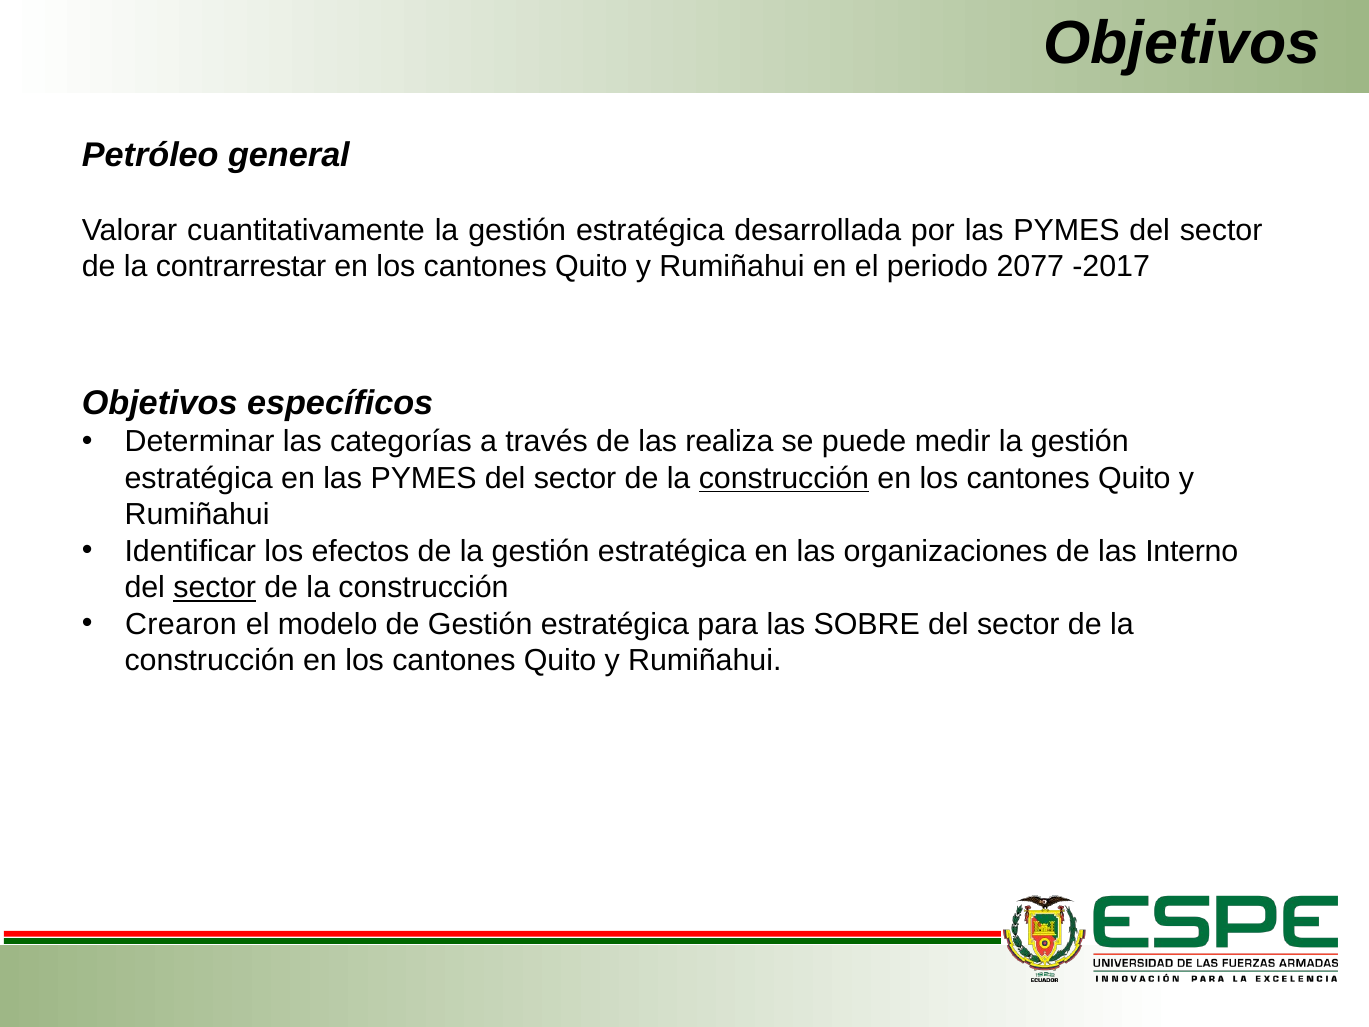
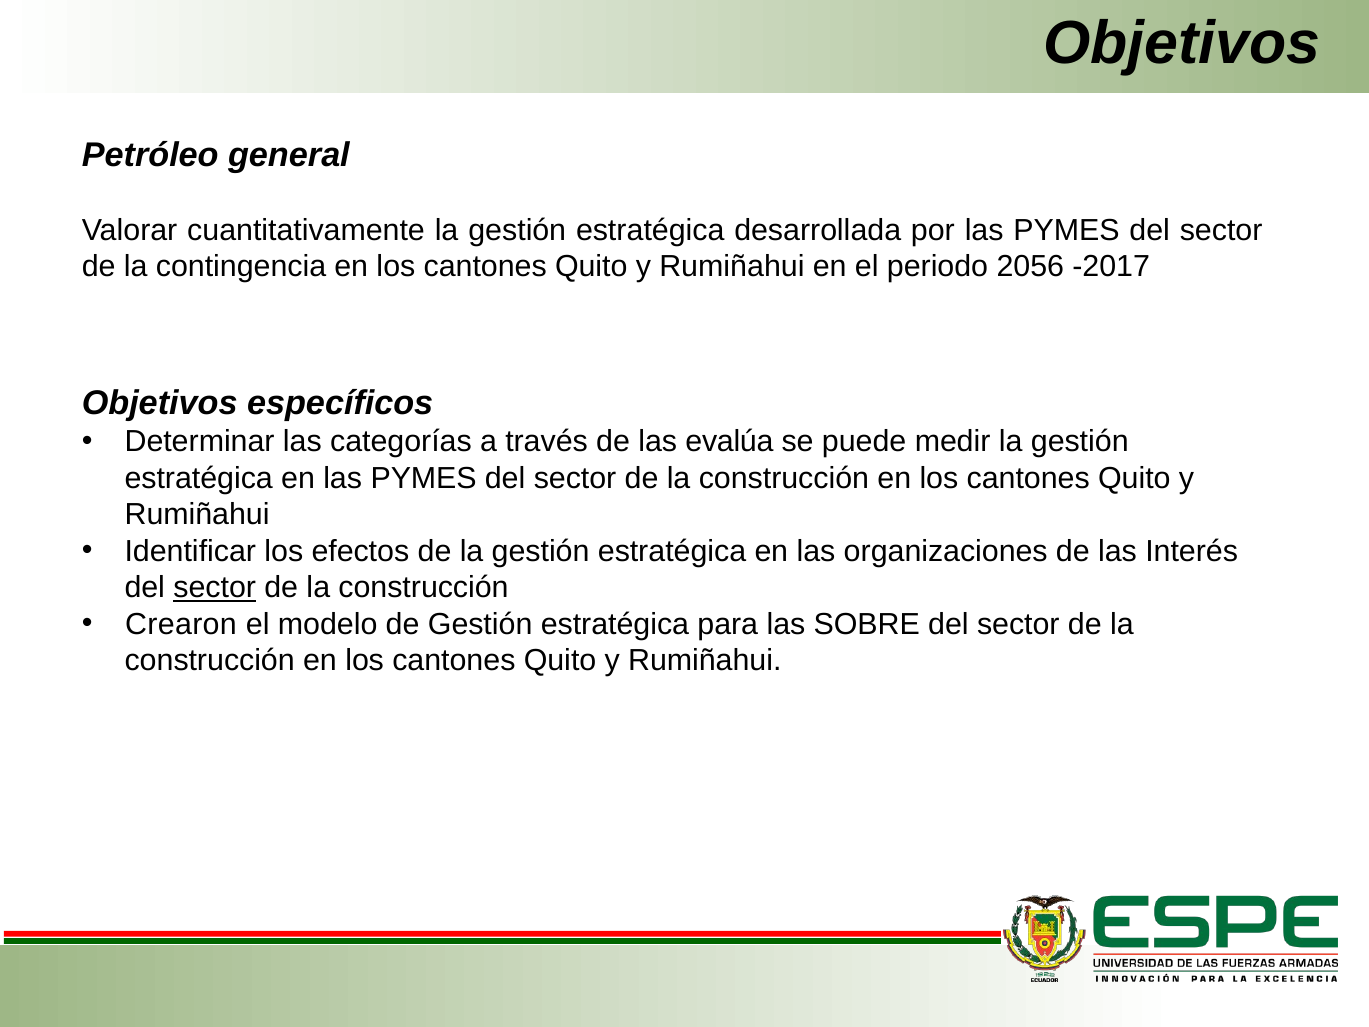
contrarrestar: contrarrestar -> contingencia (241, 266)
2077: 2077 -> 2056 (1030, 266)
realiza: realiza -> evalúa (729, 442)
construcción underline: present -> none (784, 478)
Interno: Interno -> Interés (1192, 551)
